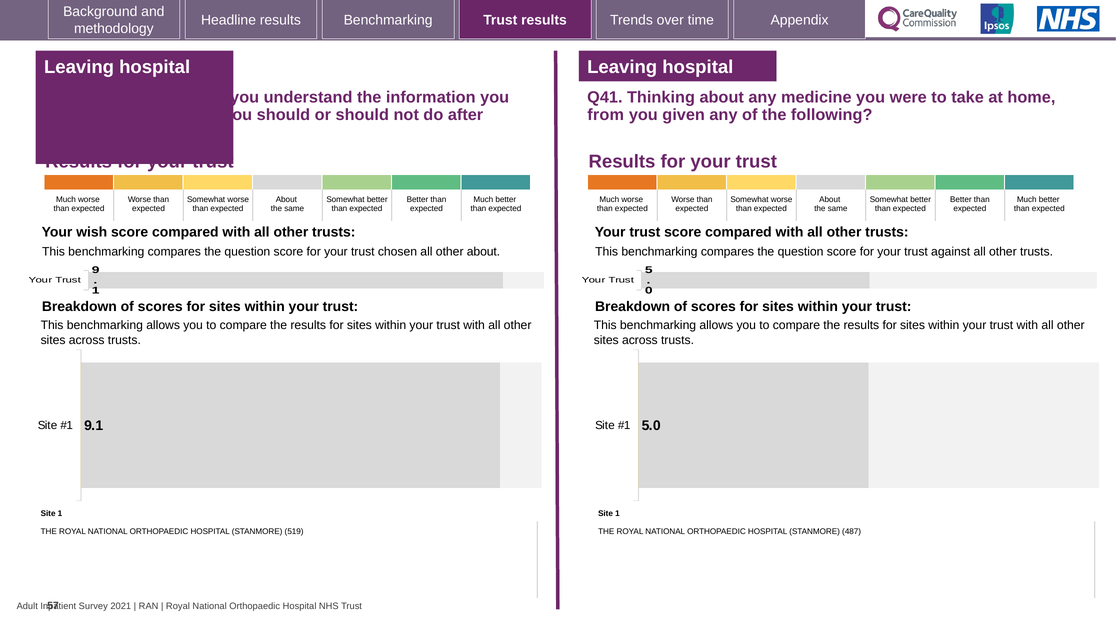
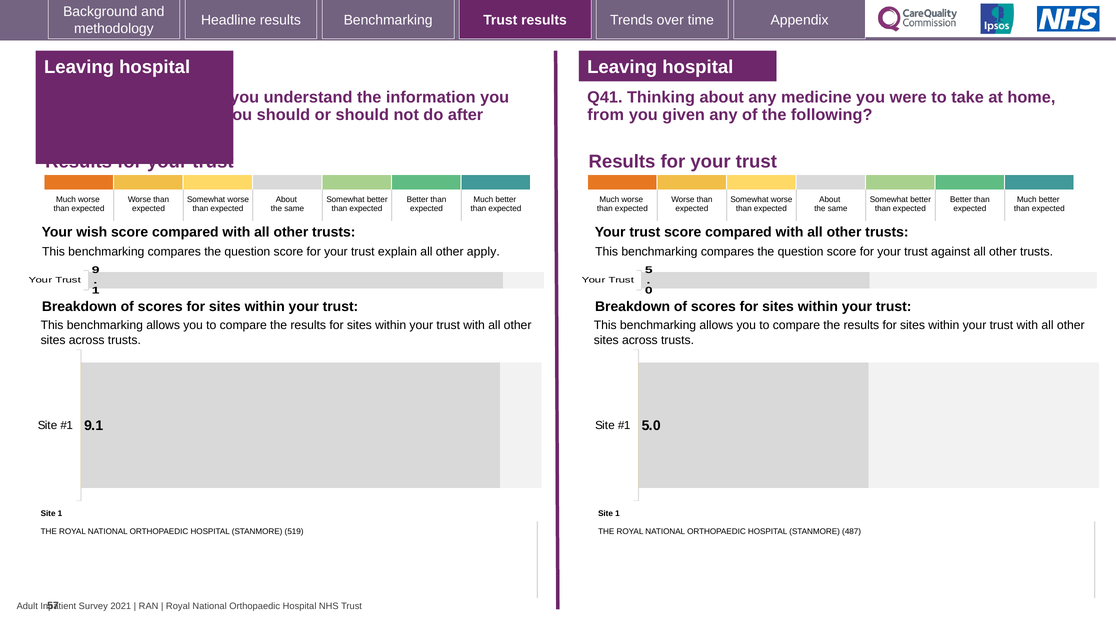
chosen: chosen -> explain (397, 252)
other about: about -> apply (483, 252)
